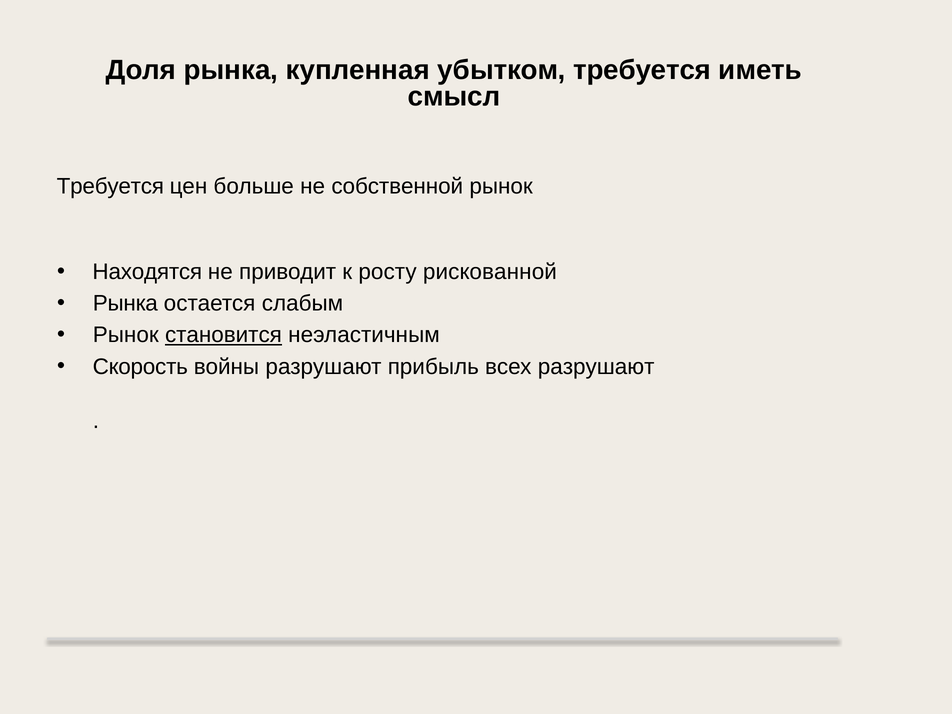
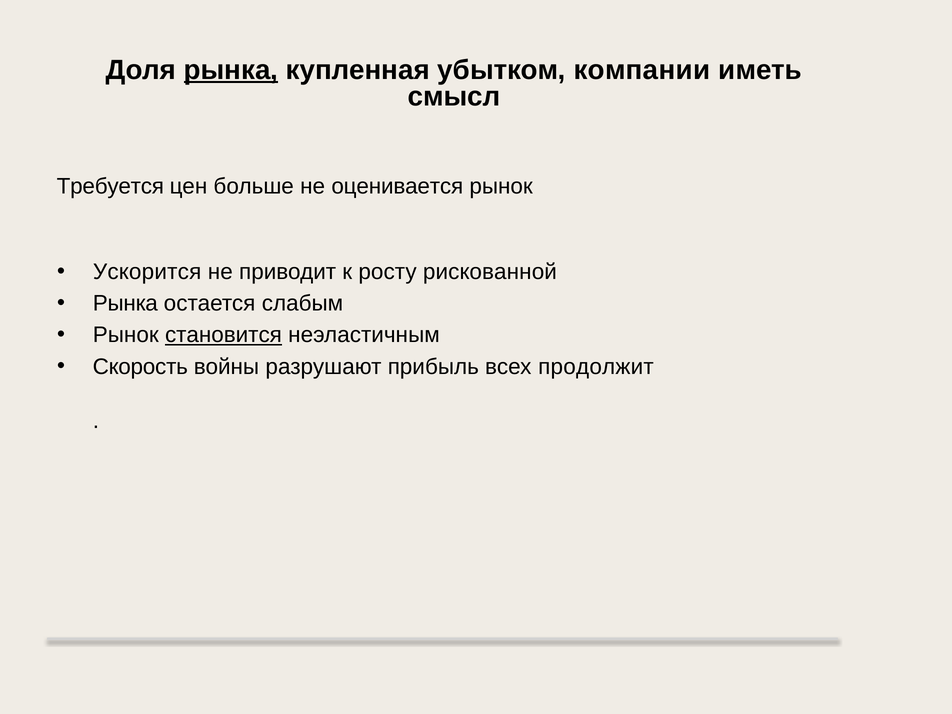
рынка underline: none -> present (231, 70)
убытком требуется: требуется -> компании (642, 70)
собственной: собственной -> оценивается (397, 186)
Находятся: Находятся -> Ускорится (147, 272)
всех разрушают: разрушают -> продолжит (596, 367)
